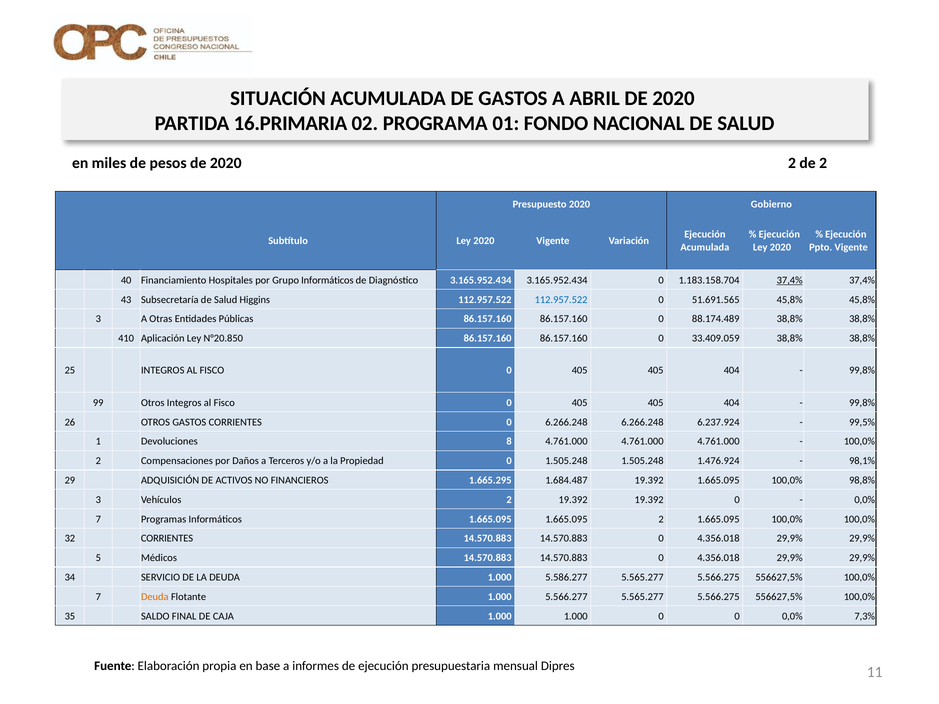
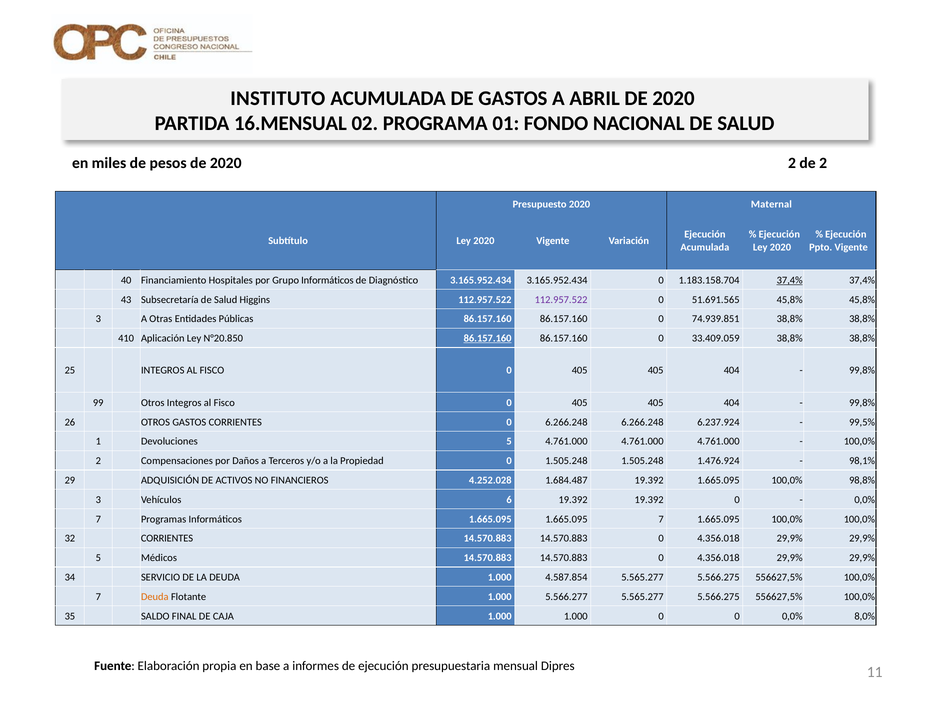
SITUACIÓN: SITUACIÓN -> INSTITUTO (278, 98)
16.PRIMARIA: 16.PRIMARIA -> 16.MENSUAL (290, 124)
Gobierno: Gobierno -> Maternal (771, 204)
112.957.522 colour: blue -> purple (561, 300)
88.174.489: 88.174.489 -> 74.939.851 (716, 319)
86.157.160 underline: none -> present (488, 339)
Devoluciones 8: 8 -> 5 (509, 442)
1.665.295: 1.665.295 -> 4.252.028 (490, 480)
Vehículos 2: 2 -> 6 (509, 500)
1.665.095 2: 2 -> 7 (661, 519)
5.586.277: 5.586.277 -> 4.587.854 (566, 578)
7,3%: 7,3% -> 8,0% (865, 616)
